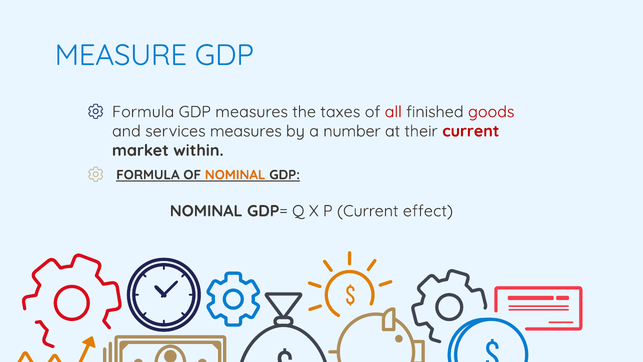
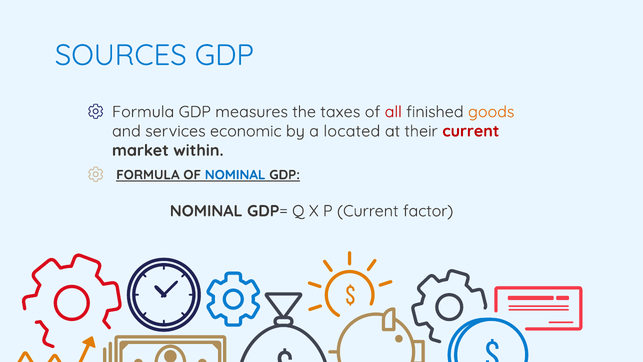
MEASURE: MEASURE -> SOURCES (121, 55)
goods colour: red -> orange (491, 112)
services measures: measures -> economic (246, 131)
number: number -> located (352, 131)
NOMINAL colour: orange -> blue (235, 175)
effect: effect -> factor (428, 211)
